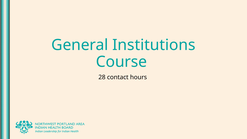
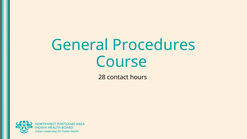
Institutions: Institutions -> Procedures (154, 45)
